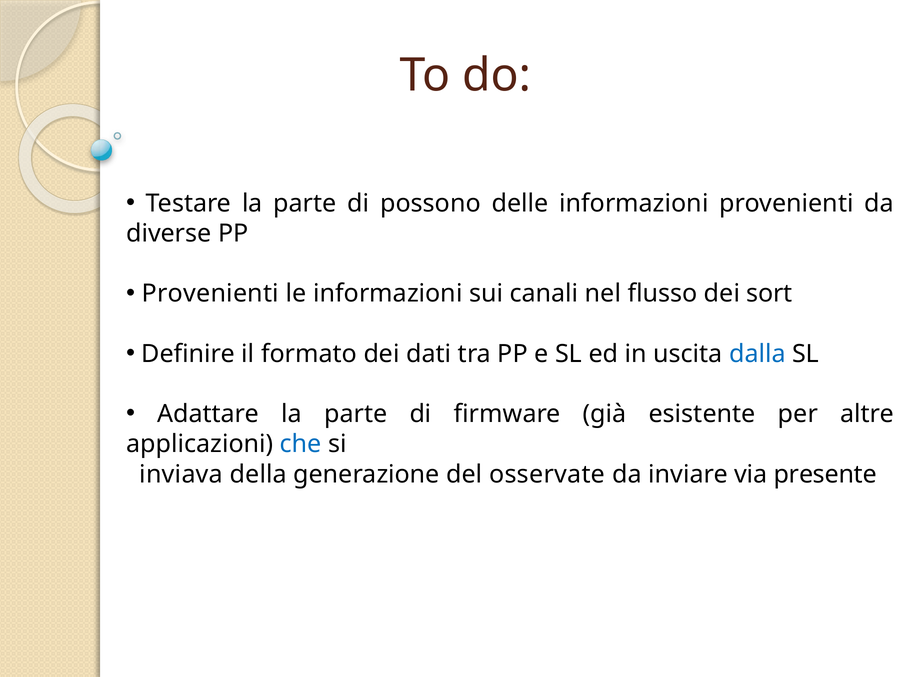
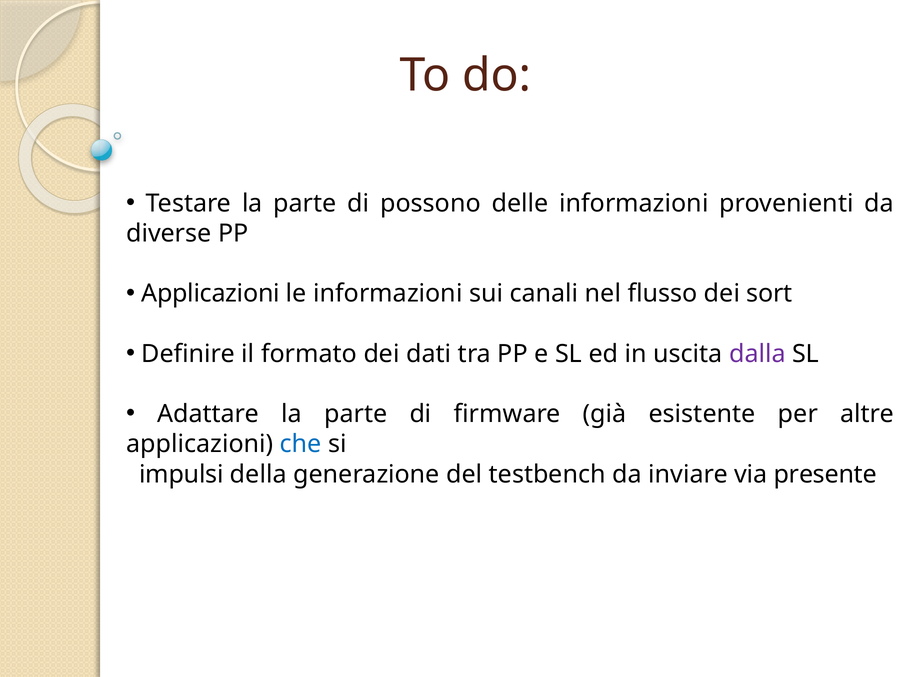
Provenienti: Provenienti -> Applicazioni (211, 294)
dalla colour: blue -> purple (757, 354)
inviava: inviava -> impulsi (181, 474)
osservate: osservate -> testbench (547, 474)
